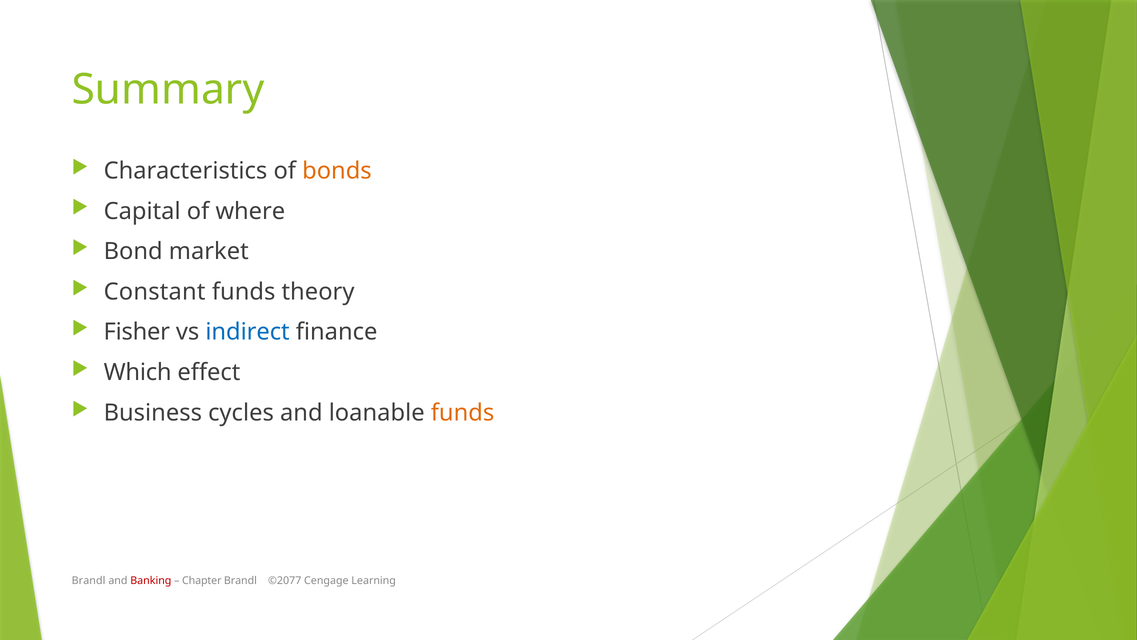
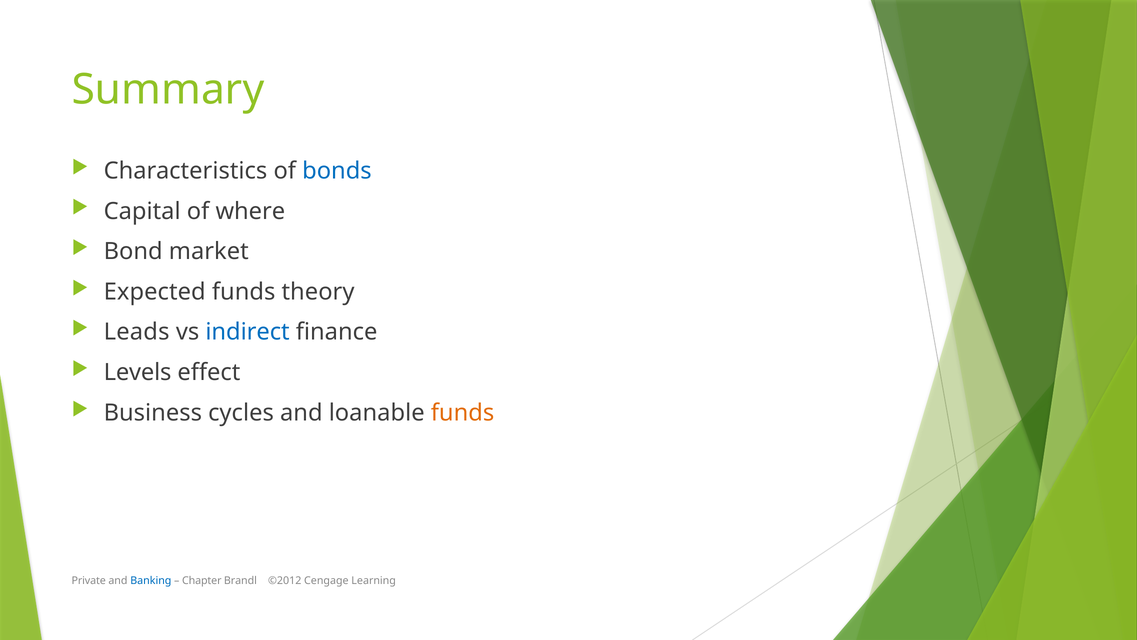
bonds colour: orange -> blue (337, 171)
Constant: Constant -> Expected (155, 292)
Fisher: Fisher -> Leads (137, 332)
Which: Which -> Levels (138, 372)
Brandl: Brandl -> Private (89, 580)
Banking colour: red -> blue (151, 580)
©2077: ©2077 -> ©2012 (285, 580)
